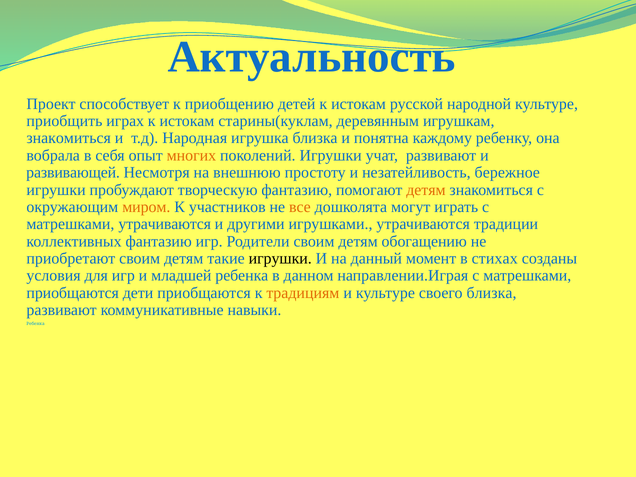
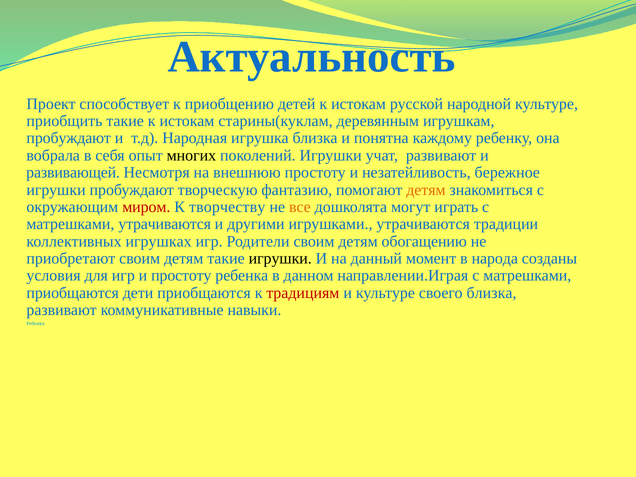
приобщить играх: играх -> такие (125, 121)
знакомиться: знакомиться -> пробуждают (69, 138)
многих colour: orange -> black (191, 155)
миром colour: orange -> red (146, 207)
участников: участников -> творчеству (227, 207)
коллективных фантазию: фантазию -> игрушках (159, 241)
стихах: стихах -> народа (495, 258)
и младшей: младшей -> простоту (181, 276)
традициям colour: orange -> red (303, 293)
